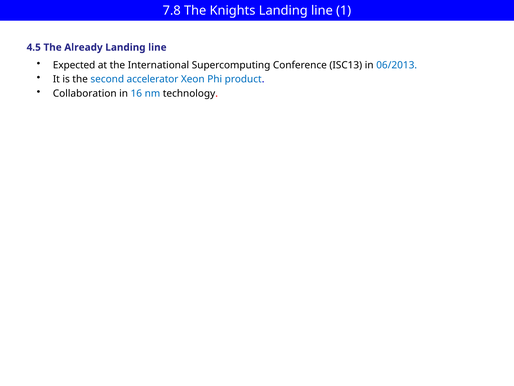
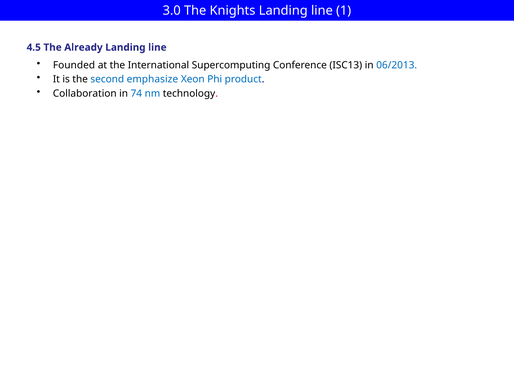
7.8: 7.8 -> 3.0 (172, 10)
Expected: Expected -> Founded (74, 65)
accelerator: accelerator -> emphasize (152, 79)
16: 16 -> 74 (136, 93)
